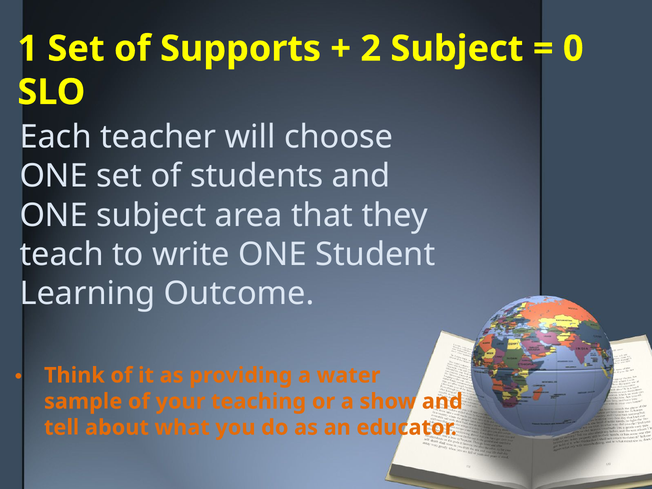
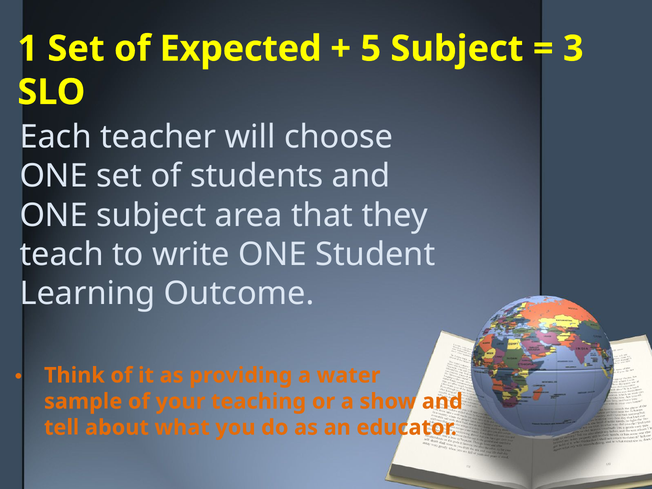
Supports: Supports -> Expected (241, 49)
2: 2 -> 5 (371, 49)
0: 0 -> 3 (573, 49)
